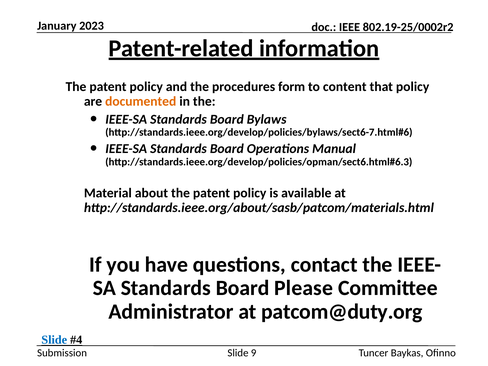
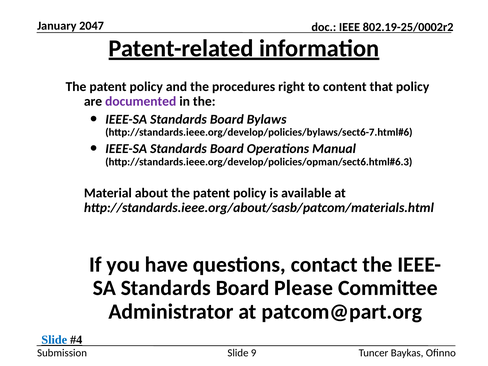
2023: 2023 -> 2047 (92, 26)
form: form -> right (292, 87)
documented colour: orange -> purple (141, 102)
patcom@duty.org: patcom@duty.org -> patcom@part.org (342, 312)
